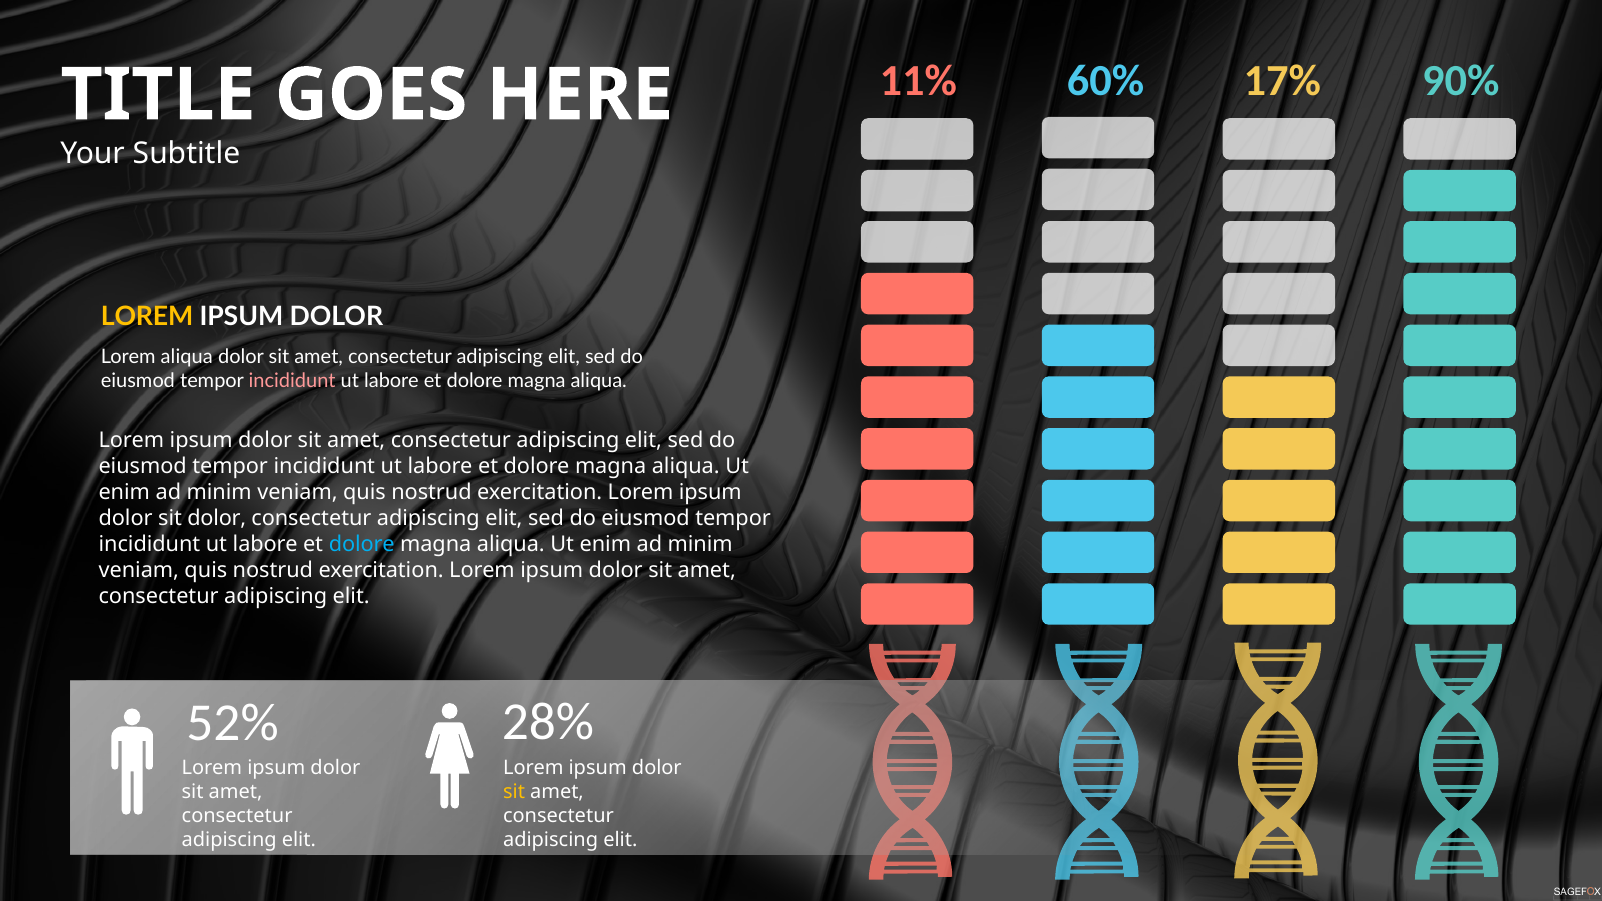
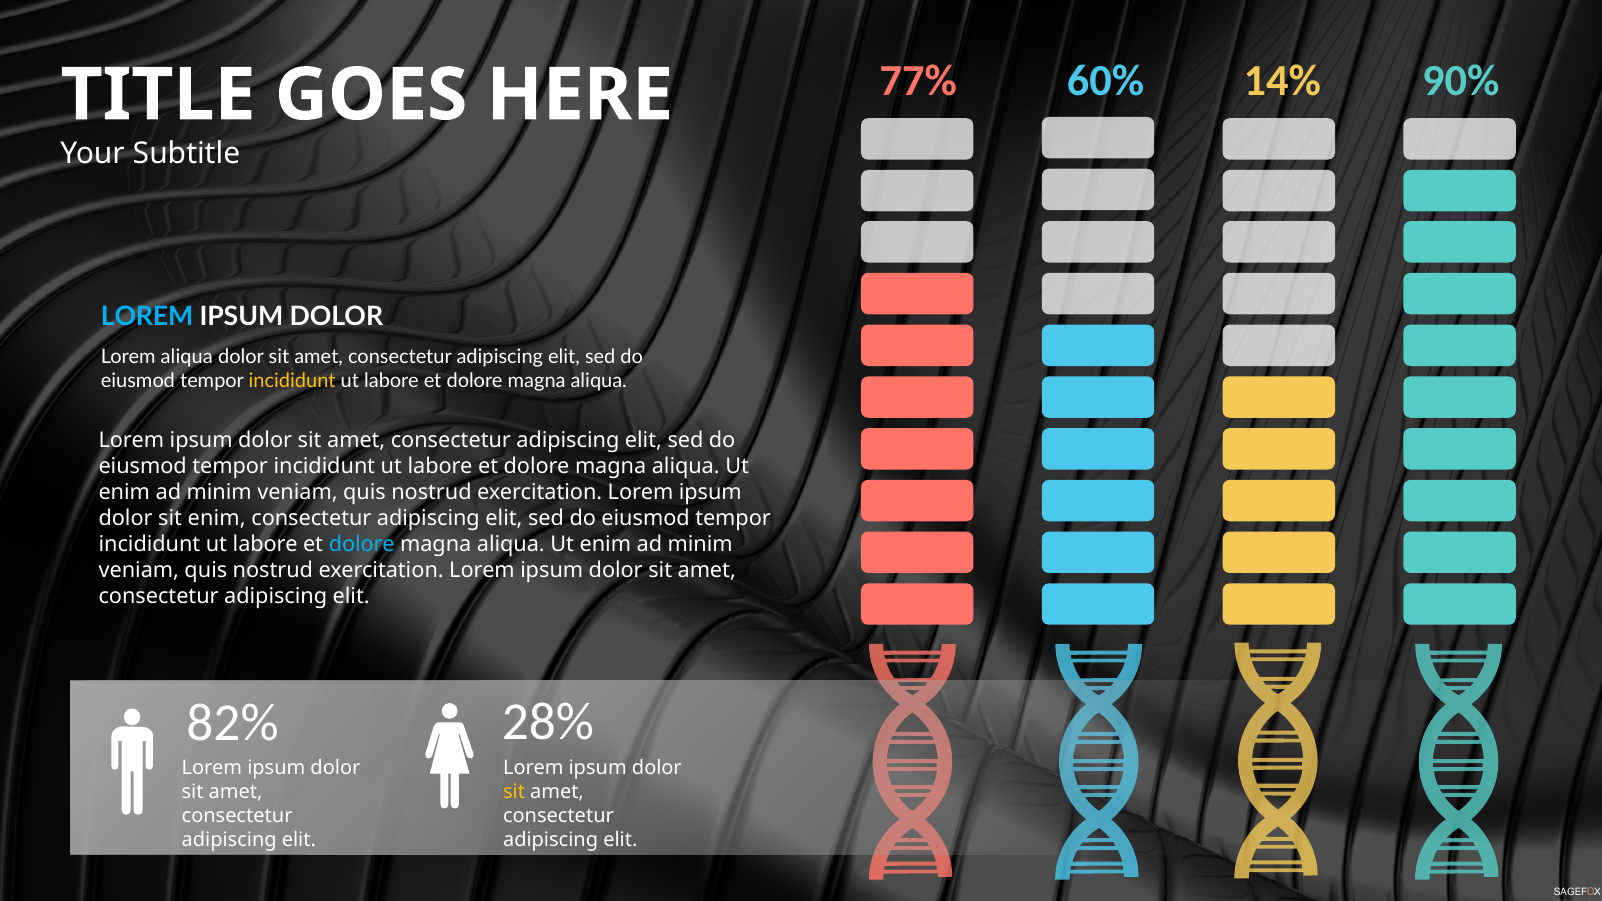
11%: 11% -> 77% (918, 80)
17%: 17% -> 14% (1282, 80)
LOREM colour: yellow -> light blue (147, 317)
incididunt colour: pink -> yellow (292, 381)
sit dolor: dolor -> enim (217, 519)
52%: 52% -> 82% (233, 723)
